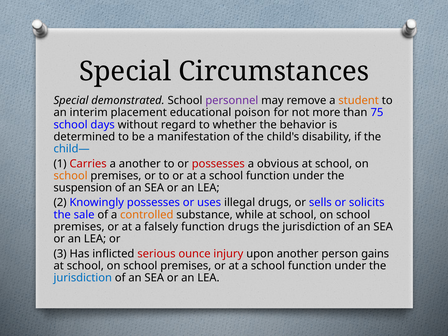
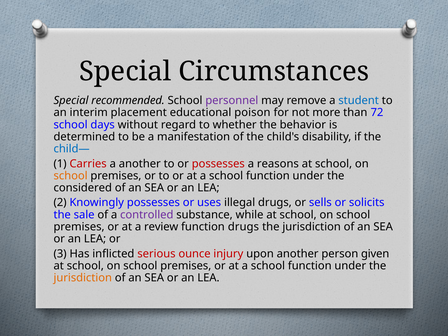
demonstrated: demonstrated -> recommended (128, 100)
student colour: orange -> blue (359, 100)
75: 75 -> 72 (377, 113)
obvious: obvious -> reasons (278, 164)
suspension: suspension -> considered (83, 188)
controlled colour: orange -> purple (147, 215)
falsely: falsely -> review (161, 227)
gains: gains -> given (375, 254)
jurisdiction colour: blue -> orange (83, 278)
